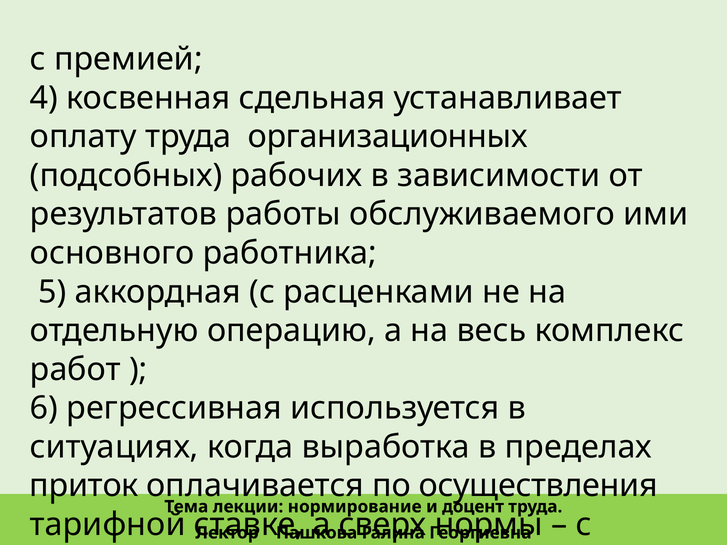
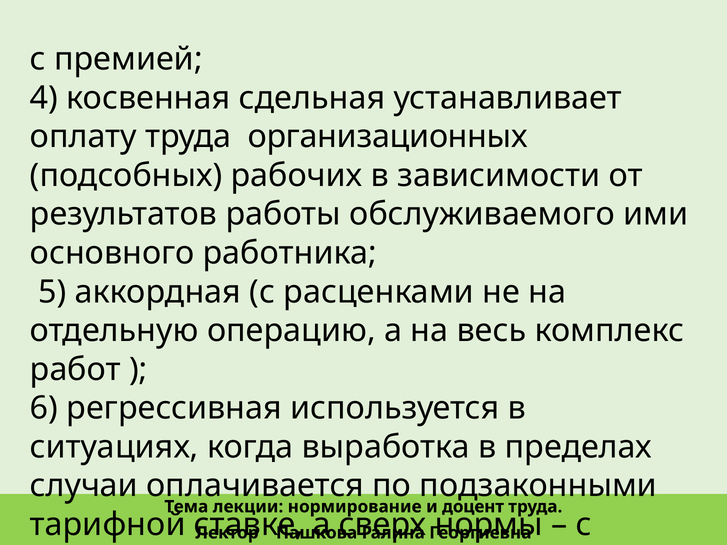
приток: приток -> случаи (84, 486)
осуществления: осуществления -> подзаконными (538, 486)
